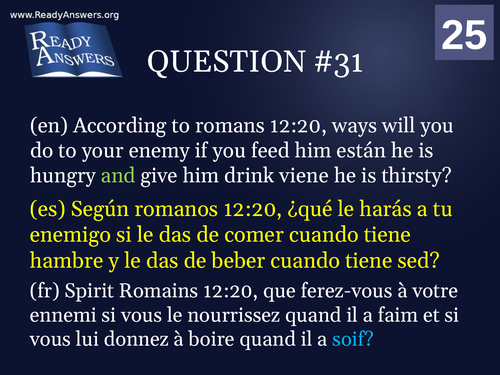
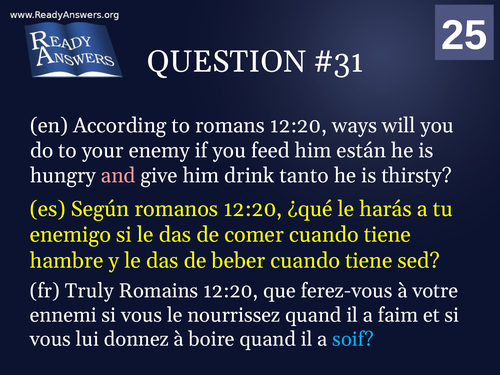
and colour: light green -> pink (118, 176)
viene: viene -> tanto (304, 176)
Spirit: Spirit -> Truly (89, 291)
